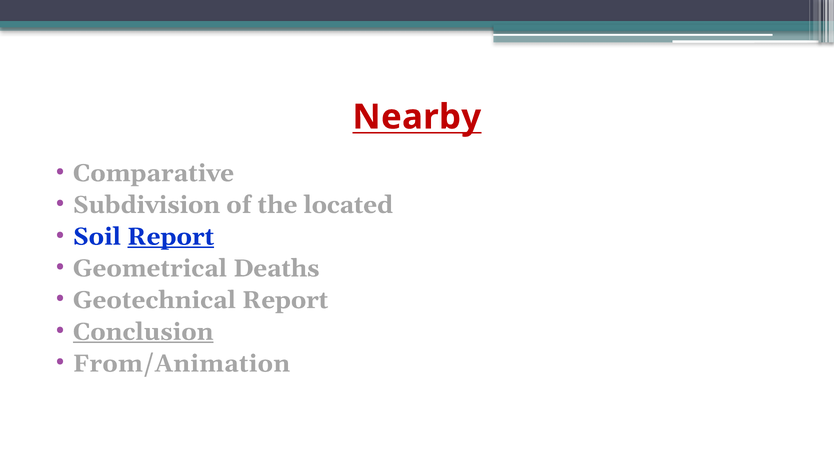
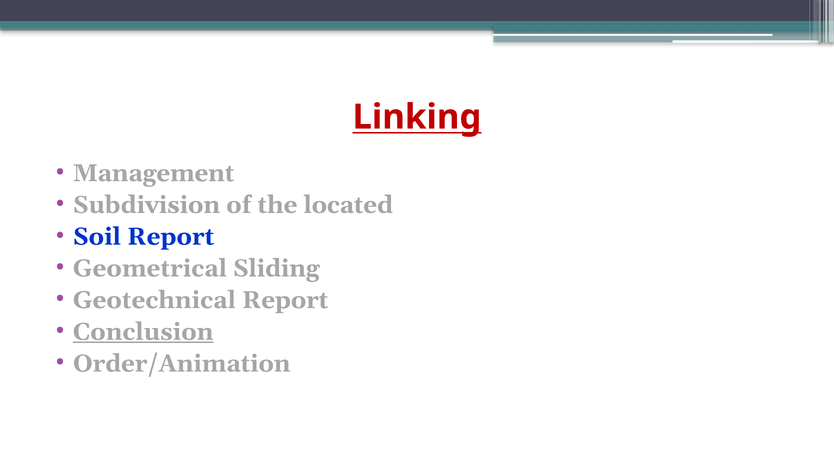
Nearby: Nearby -> Linking (417, 117)
Comparative: Comparative -> Management (154, 173)
Report underline: present -> none (171, 237)
Deaths: Deaths -> Sliding (276, 268)
From/Animation: From/Animation -> Order/Animation (182, 364)
